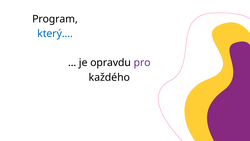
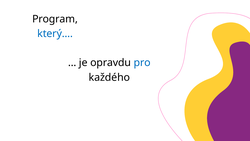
pro colour: purple -> blue (142, 63)
